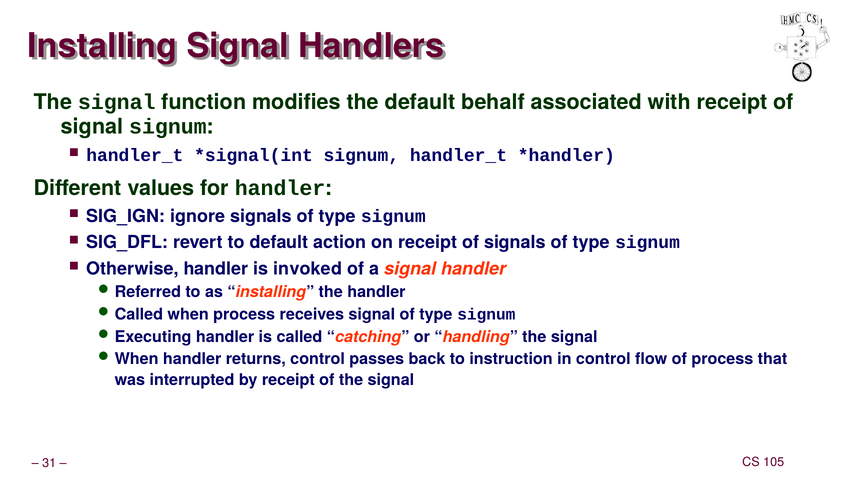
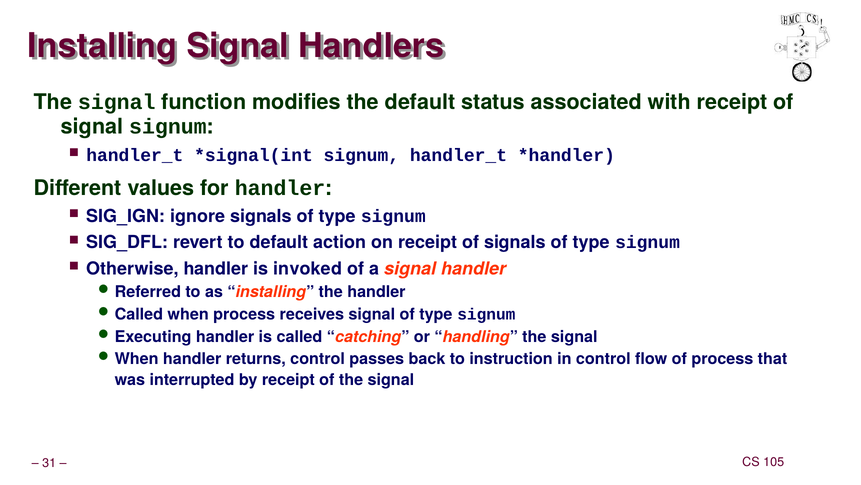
behalf: behalf -> status (493, 102)
